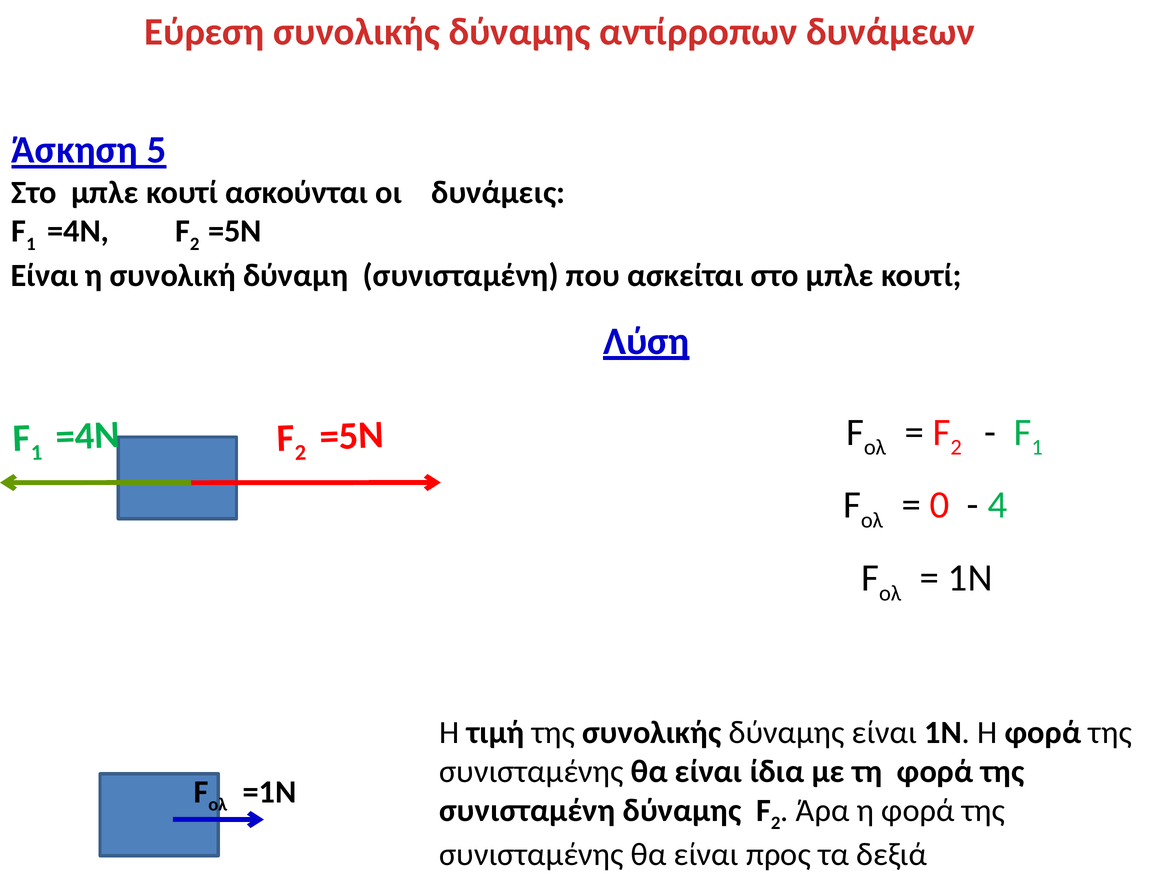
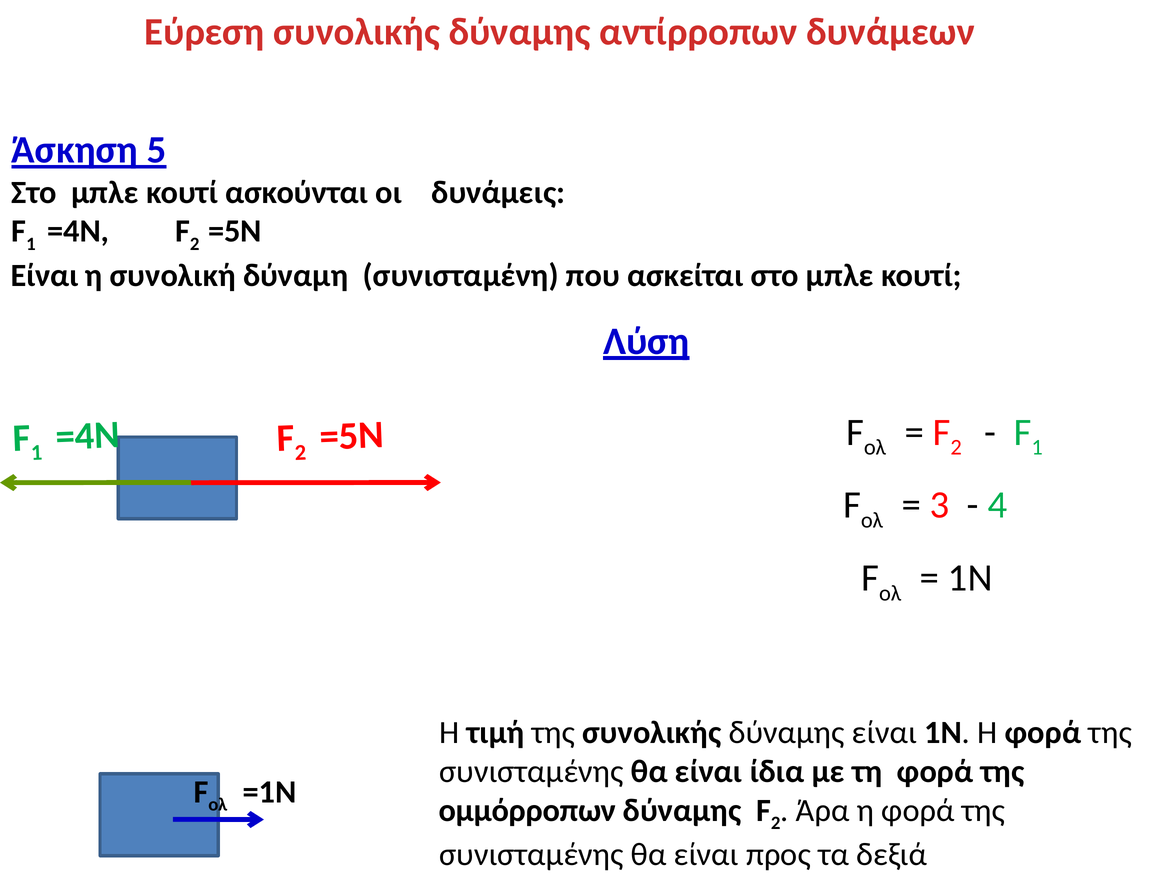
0: 0 -> 3 (940, 505)
συνισταμένη: συνισταμένη -> ομμόρροπων (528, 810)
